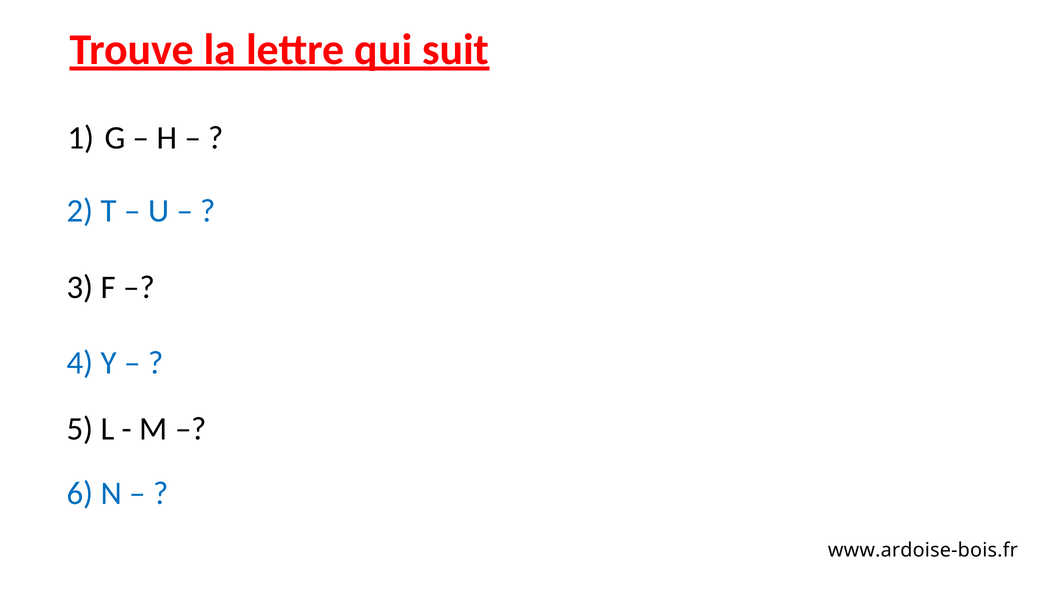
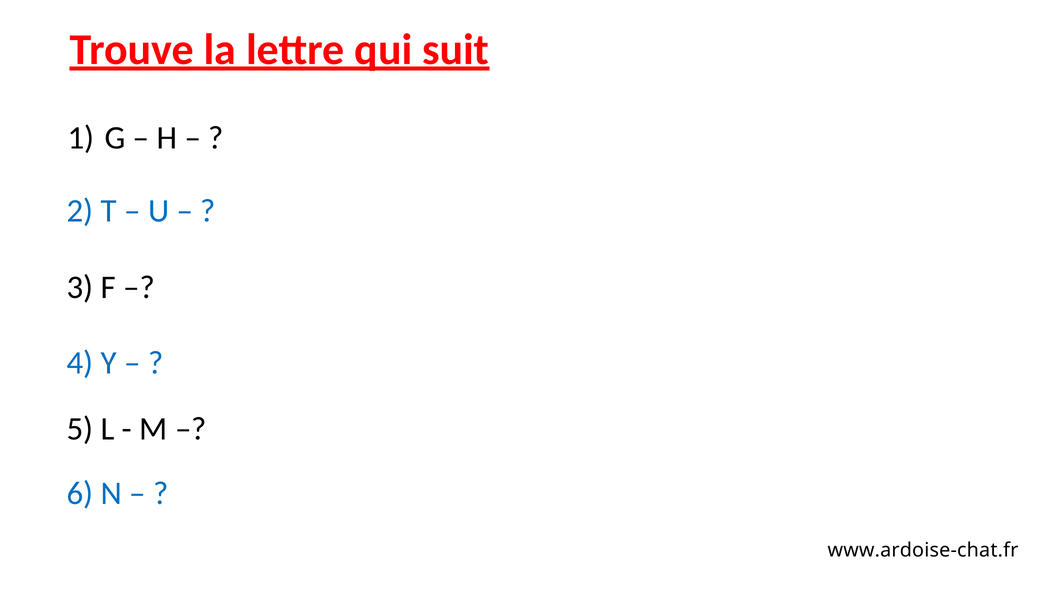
www.ardoise-bois.fr: www.ardoise-bois.fr -> www.ardoise-chat.fr (923, 551)
